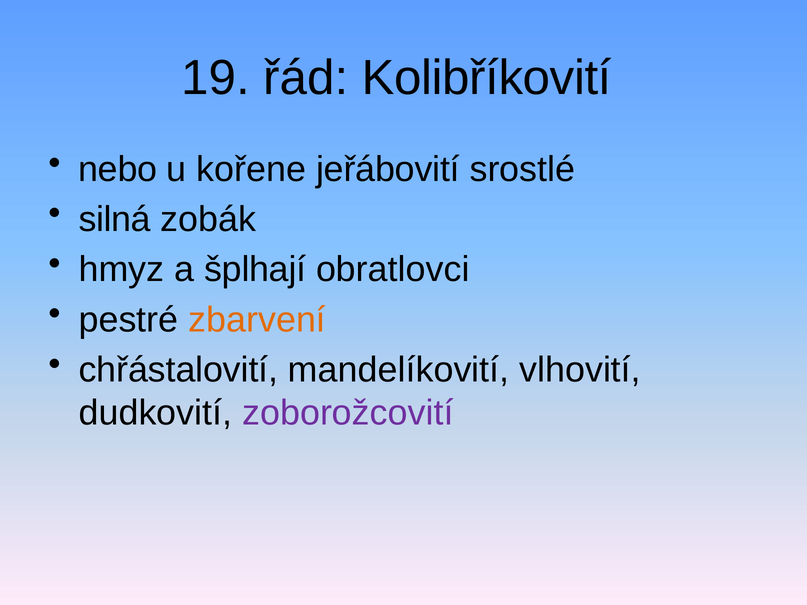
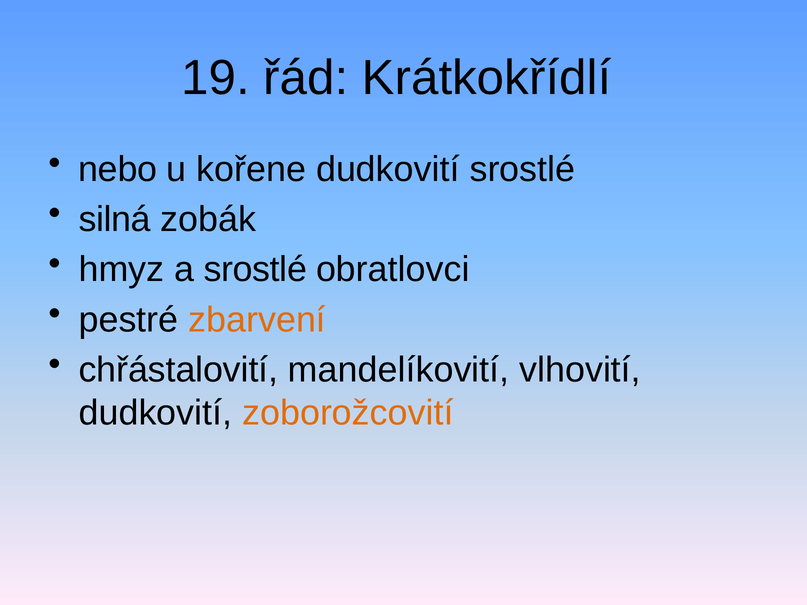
Kolibříkovití: Kolibříkovití -> Krátkokřídlí (487, 78)
kořene jeřábovití: jeřábovití -> dudkovití (388, 169)
a šplhají: šplhají -> srostlé (255, 270)
zoborožcovití colour: purple -> orange (348, 413)
